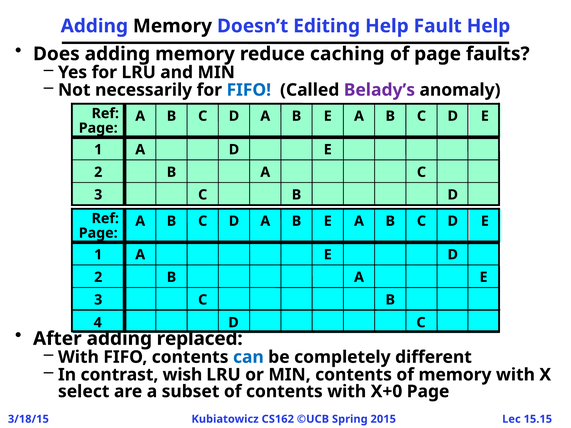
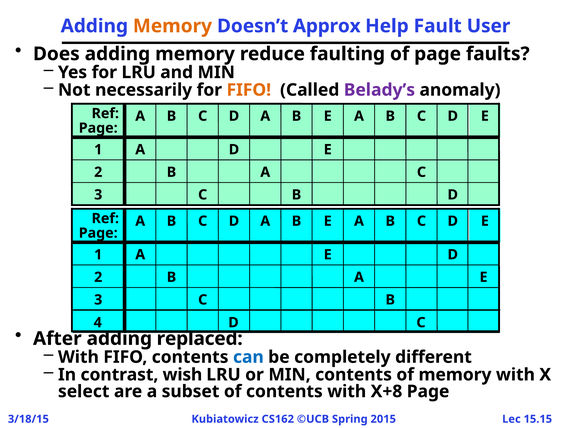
Memory colour: black -> orange (172, 26)
Editing: Editing -> Approx (327, 26)
Fault Help: Help -> User (489, 26)
caching: caching -> faulting (347, 54)
FIFO colour: blue -> orange (249, 90)
X+0: X+0 -> X+8 (387, 392)
